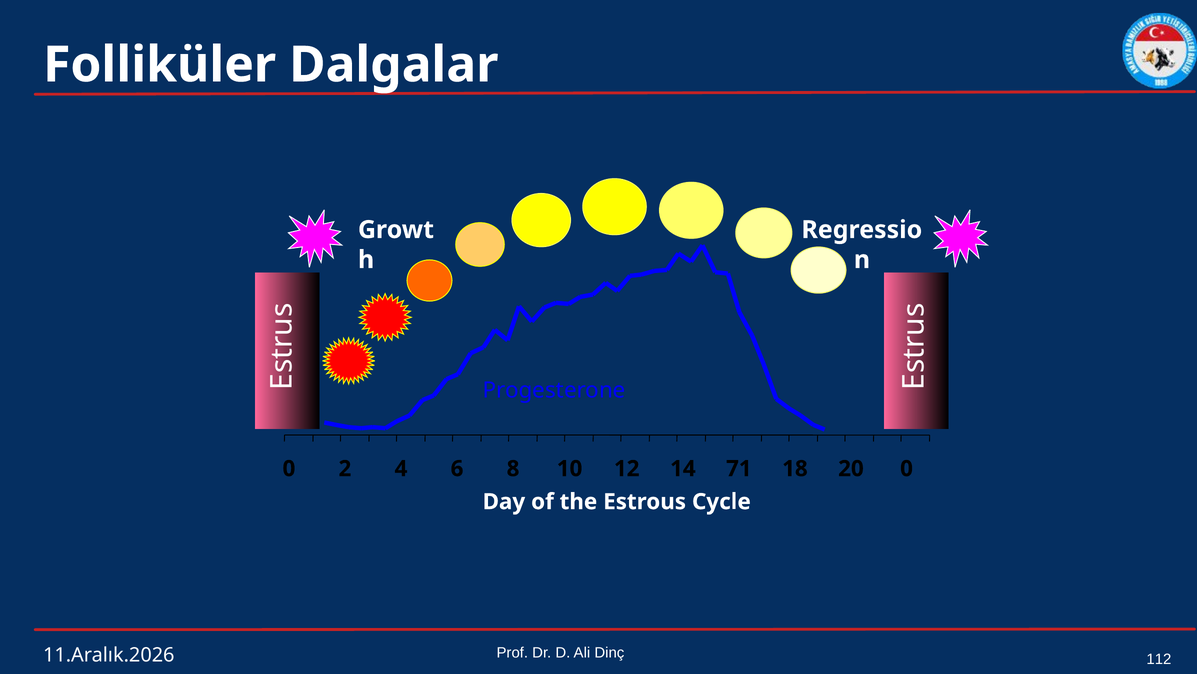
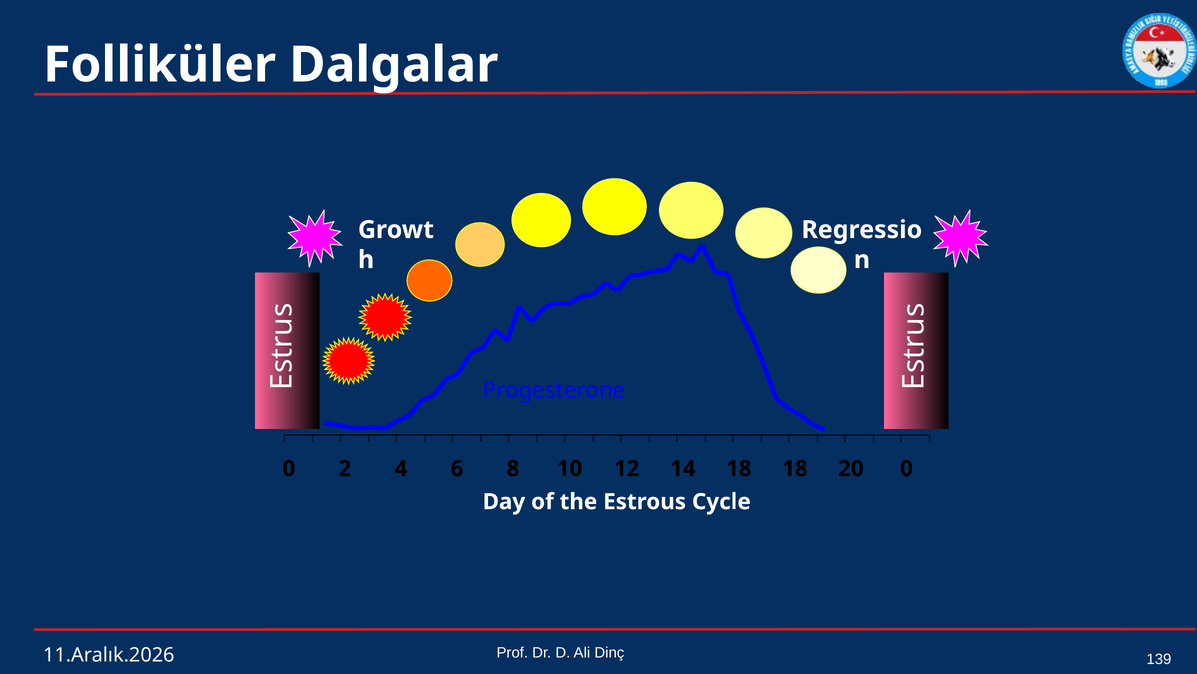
14 71: 71 -> 18 (739, 468)
112: 112 -> 139 (1159, 659)
